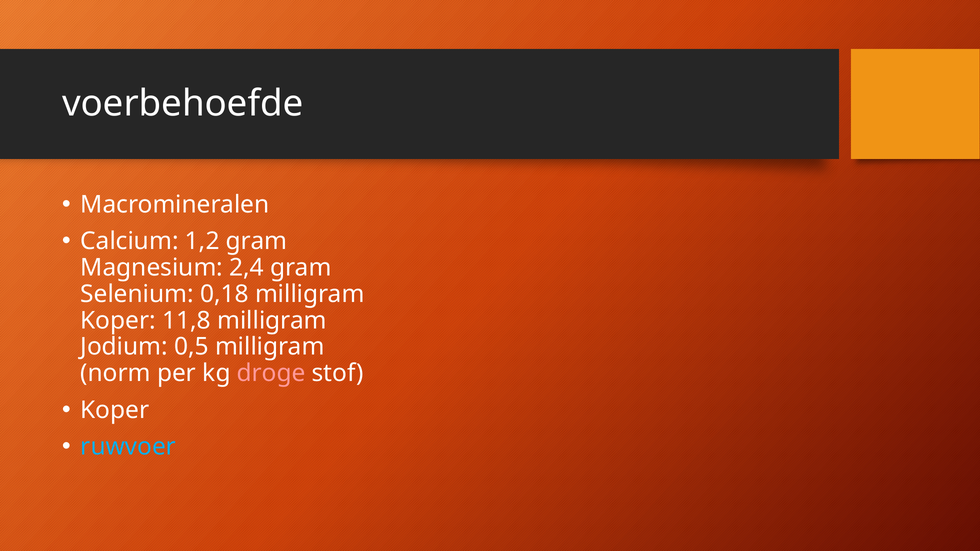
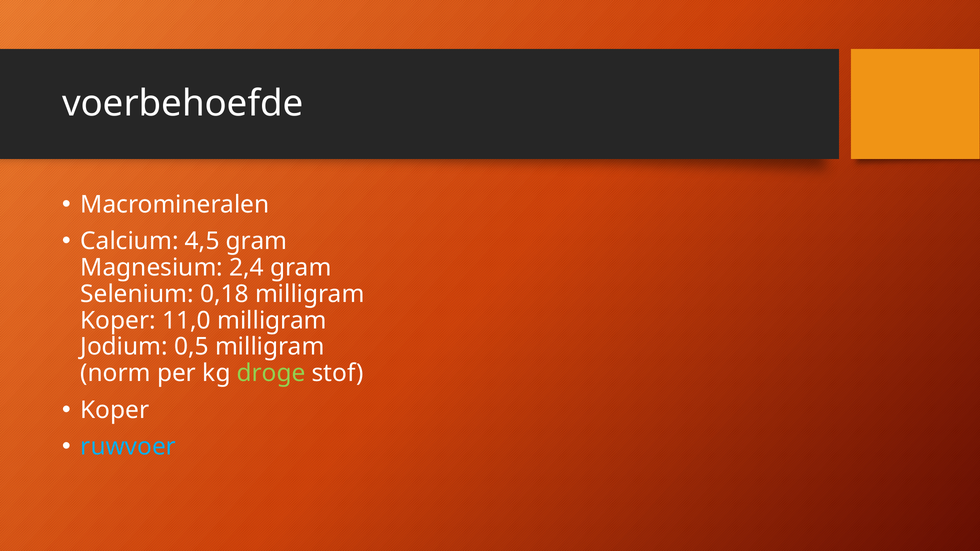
1,2: 1,2 -> 4,5 (202, 241)
11,8: 11,8 -> 11,0 (187, 321)
droge colour: pink -> light green (271, 374)
